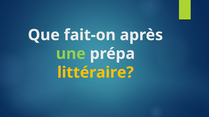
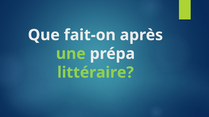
littéraire colour: yellow -> light green (95, 73)
